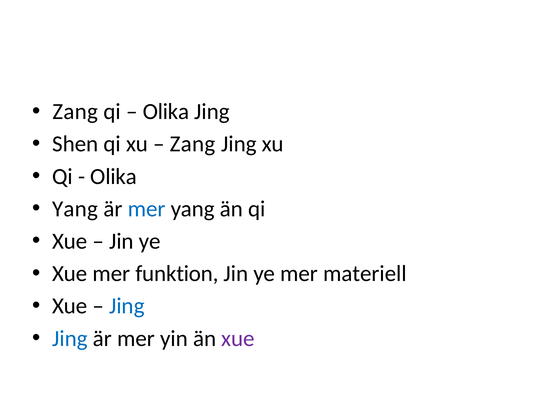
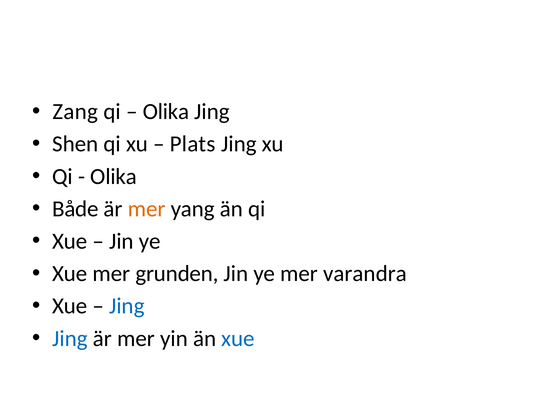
Zang: Zang -> Plats (193, 144)
Yang: Yang -> Både (75, 209)
mer colour: blue -> orange (147, 209)
funktion: funktion -> grunden (177, 274)
materiell: materiell -> varandra (365, 274)
xue colour: purple -> blue (238, 339)
